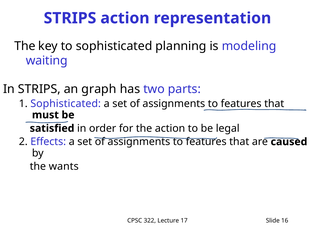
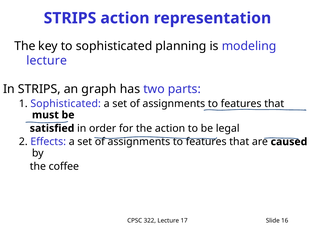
waiting: waiting -> lecture (47, 61)
wants: wants -> coffee (64, 167)
